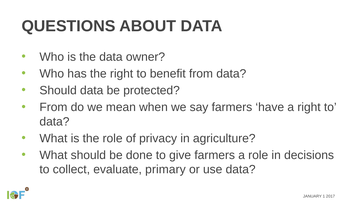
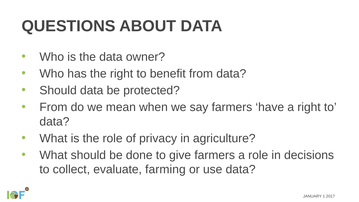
primary: primary -> farming (165, 169)
